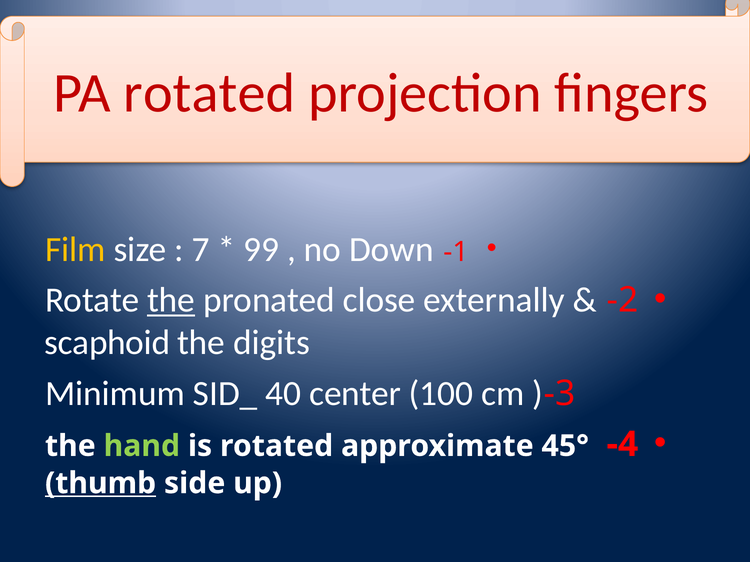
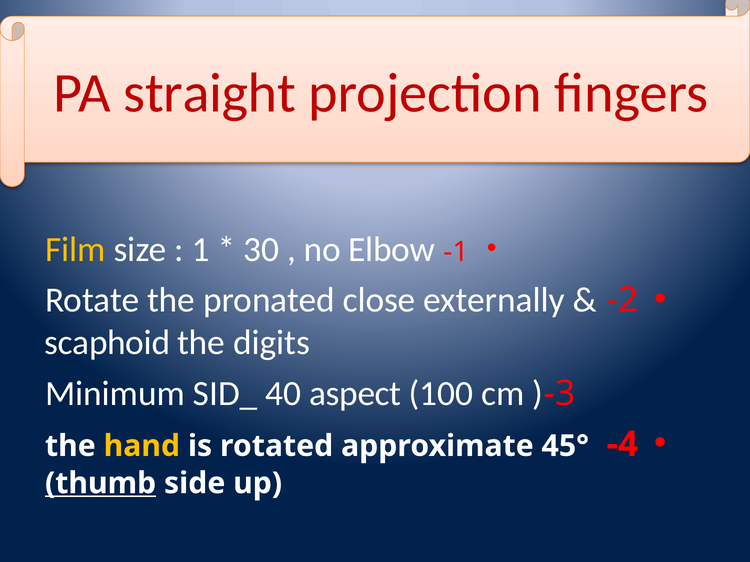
PA rotated: rotated -> straight (210, 93)
7: 7 -> 1 (201, 250)
99: 99 -> 30 (261, 250)
Down: Down -> Elbow (392, 250)
the underline: present -> none (171, 300)
center: center -> aspect (355, 394)
hand colour: light green -> yellow (142, 446)
